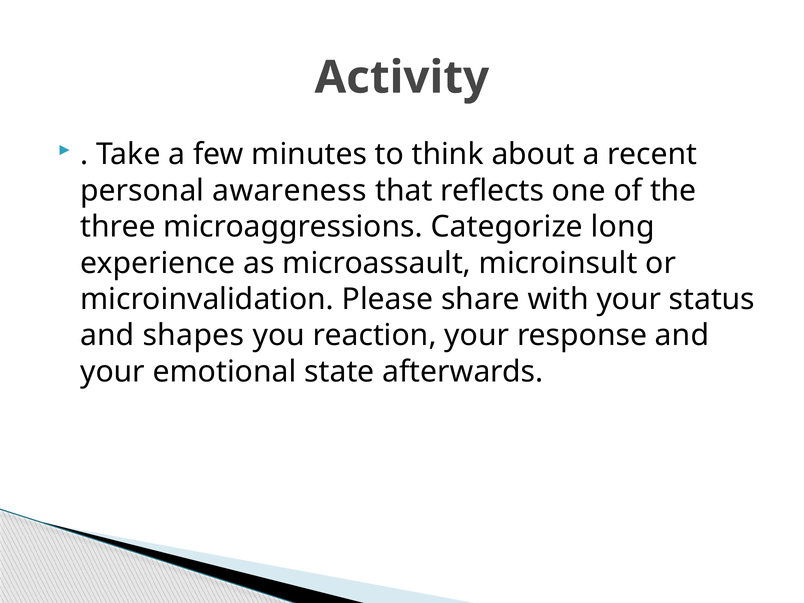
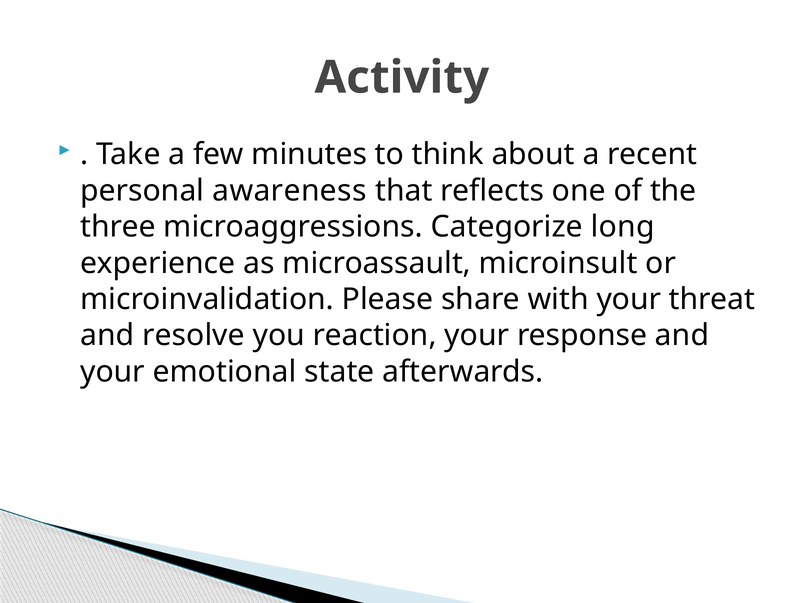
status: status -> threat (712, 299)
shapes: shapes -> resolve (194, 335)
